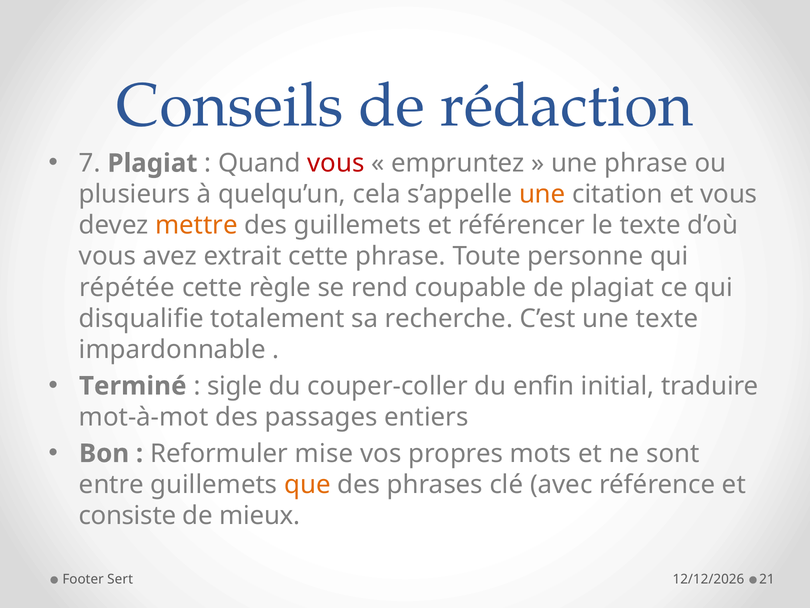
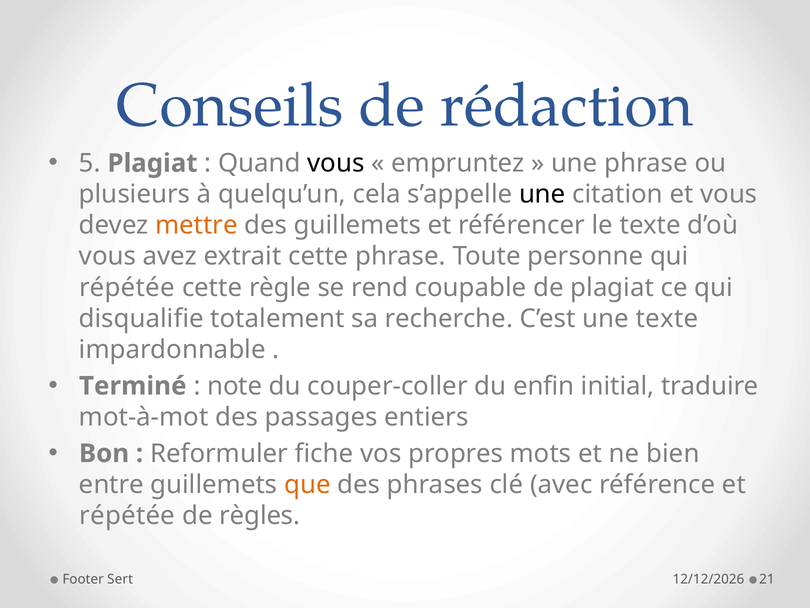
7: 7 -> 5 (90, 163)
vous colour: red -> black (336, 163)
une colour: orange -> black (542, 194)
sigle: sigle -> note (235, 386)
mise: mise -> fiche (324, 453)
sont: sont -> bien (673, 453)
consiste: consiste -> répétée (127, 515)
mieux: mieux -> règles (260, 515)
